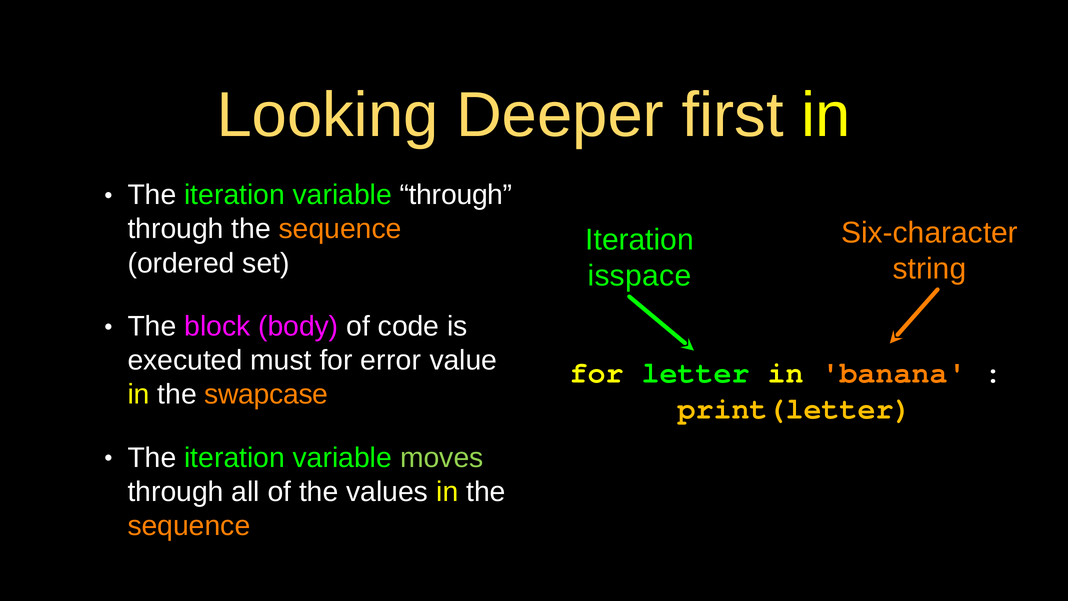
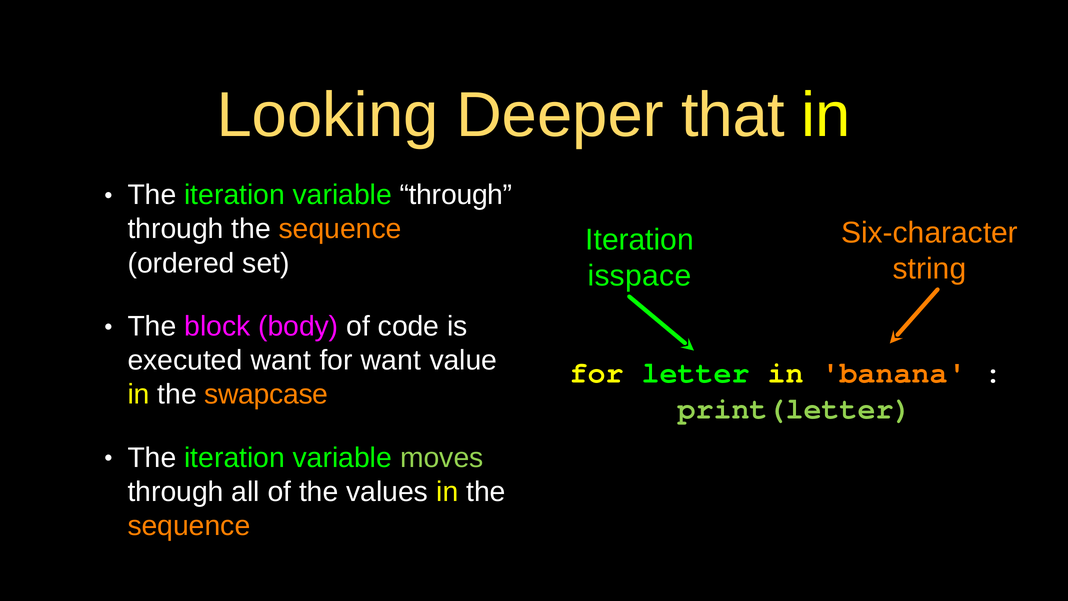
first: first -> that (733, 115)
executed must: must -> want (281, 360)
for error: error -> want (391, 360)
print(letter colour: yellow -> light green (795, 409)
